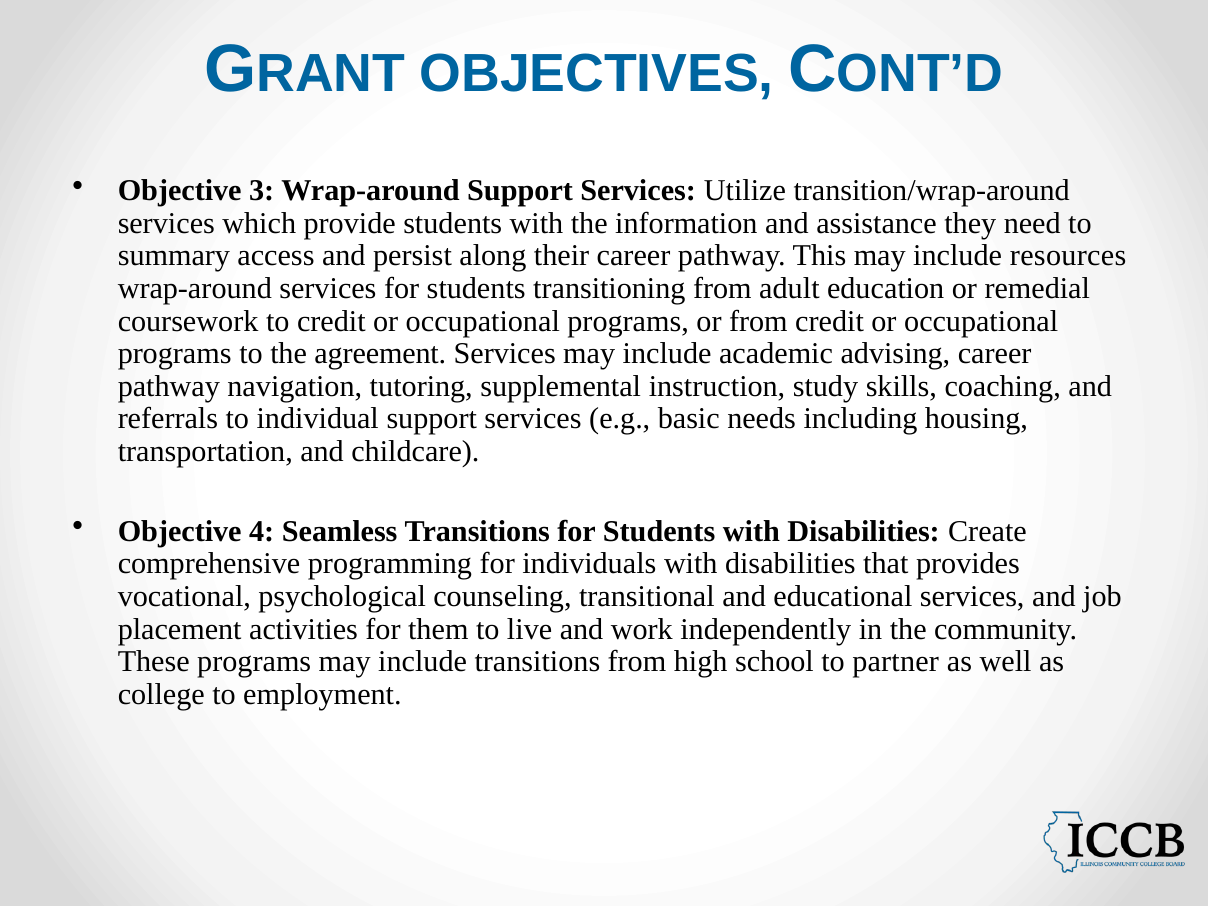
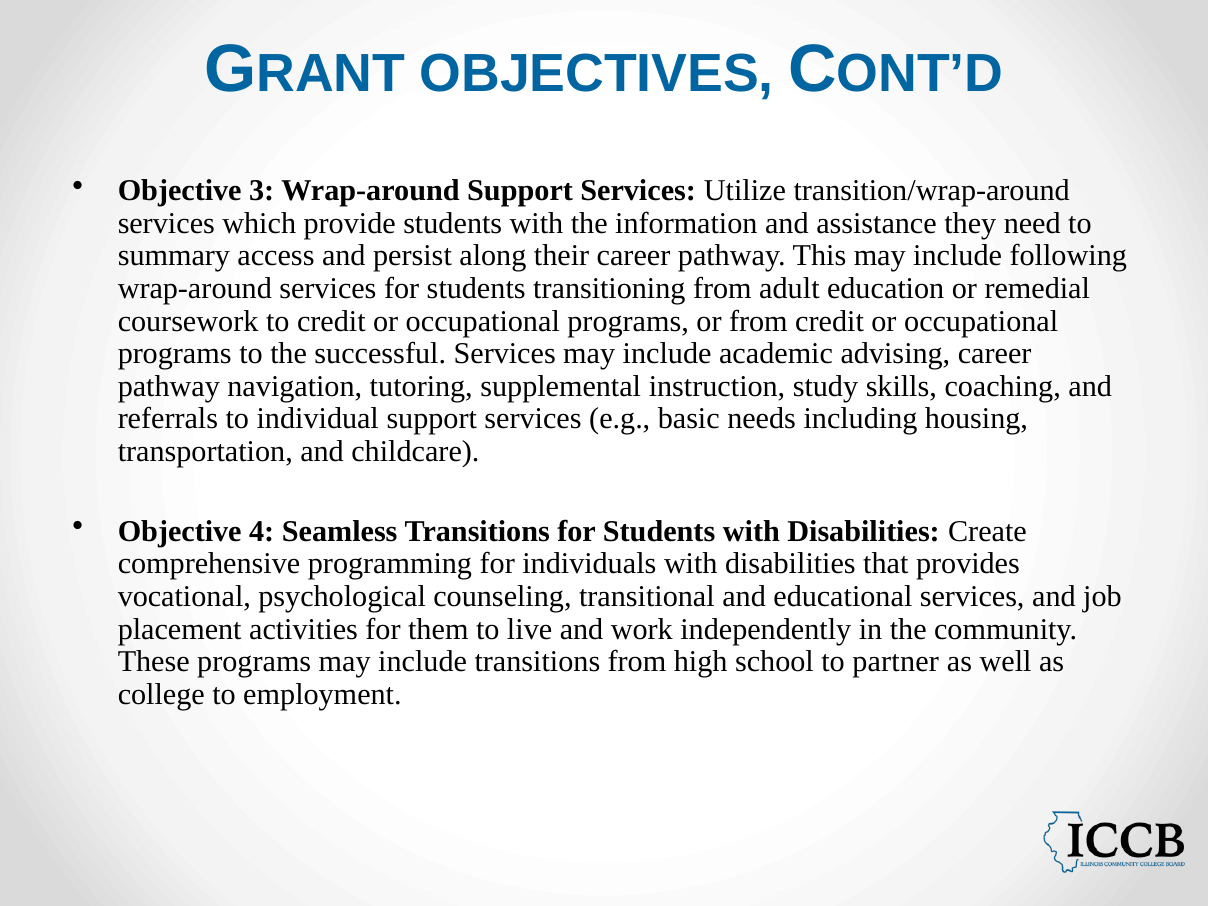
resources: resources -> following (1068, 256)
agreement: agreement -> successful (380, 354)
